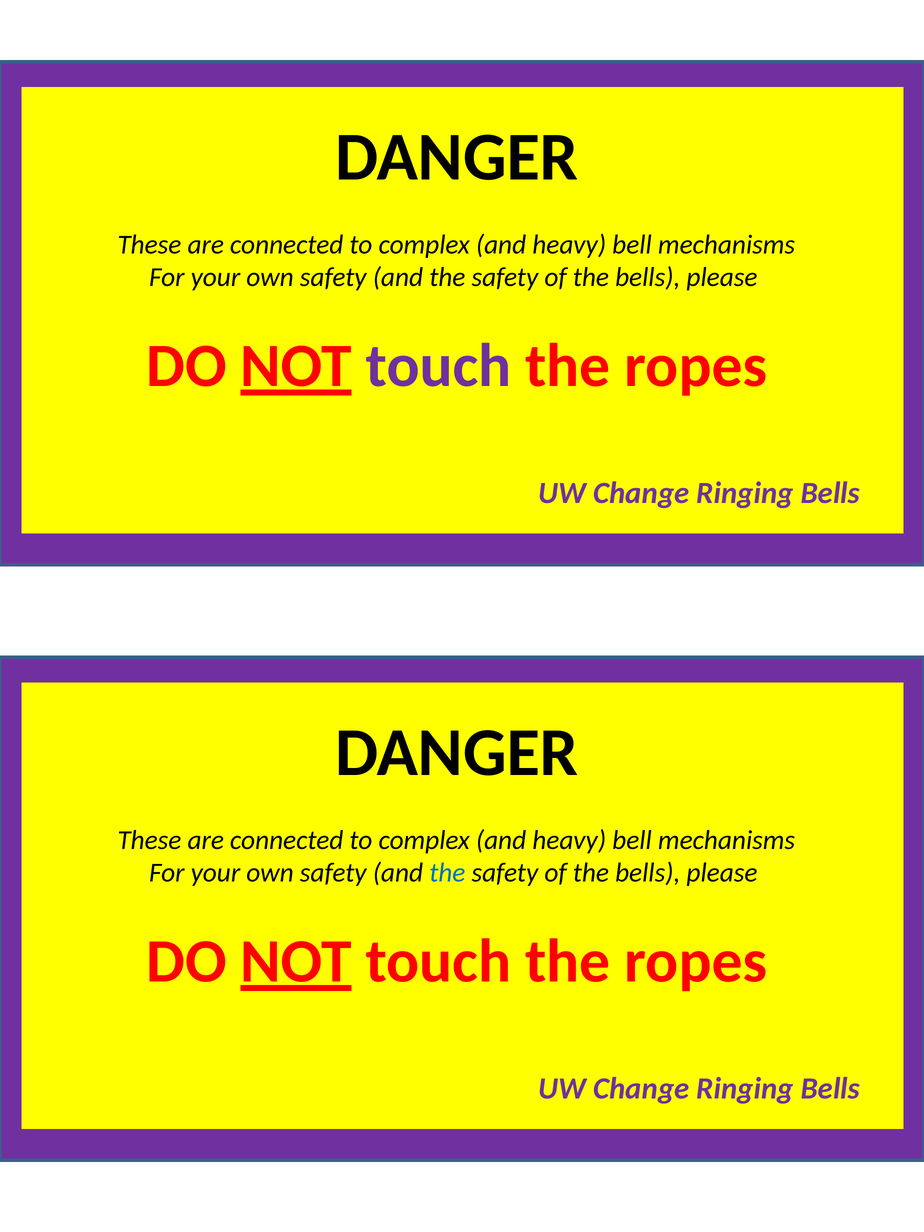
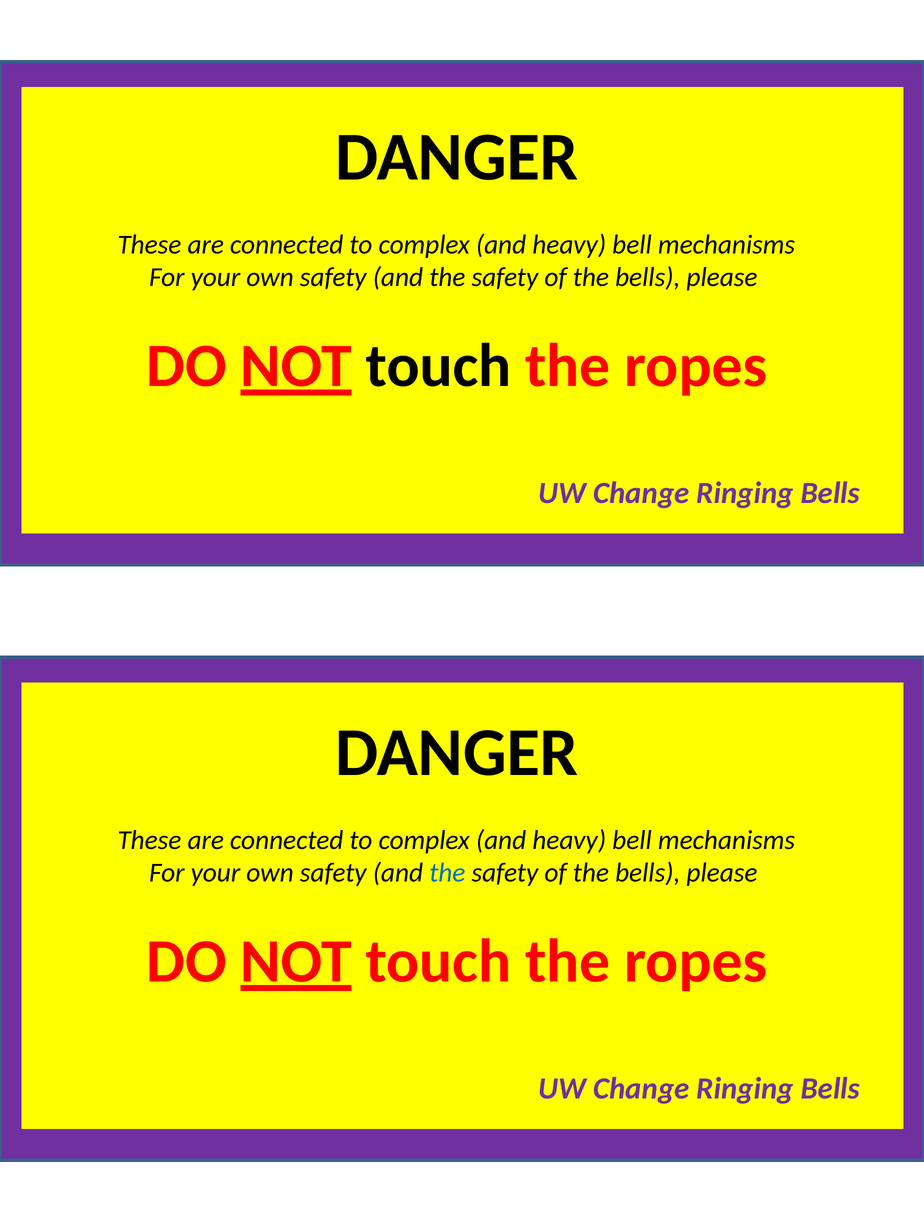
touch colour: purple -> black (438, 366)
